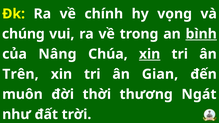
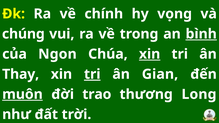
Nâng: Nâng -> Ngon (57, 54)
Trên: Trên -> Thay (21, 74)
tri underline: none -> present (92, 74)
muôn underline: none -> present (22, 94)
thời: thời -> trao (97, 94)
Ngát: Ngát -> Long (199, 94)
